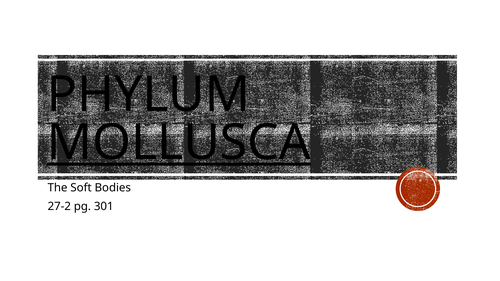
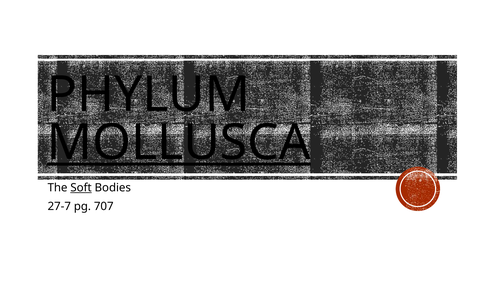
Soft underline: none -> present (81, 188)
27-2: 27-2 -> 27-7 (59, 207)
301: 301 -> 707 (104, 207)
